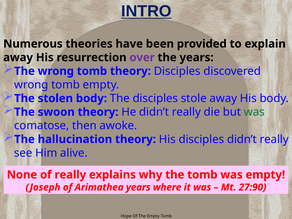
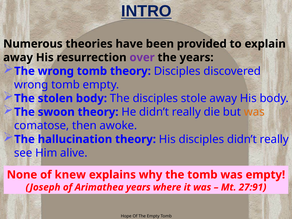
was colour: green -> orange (254, 112)
of really: really -> knew (70, 175)
27:90: 27:90 -> 27:91 (253, 187)
